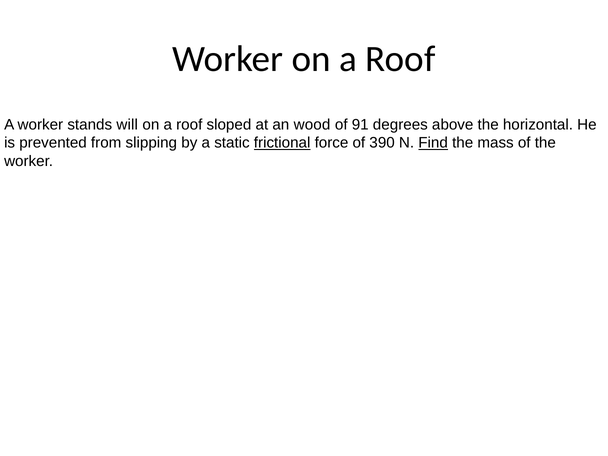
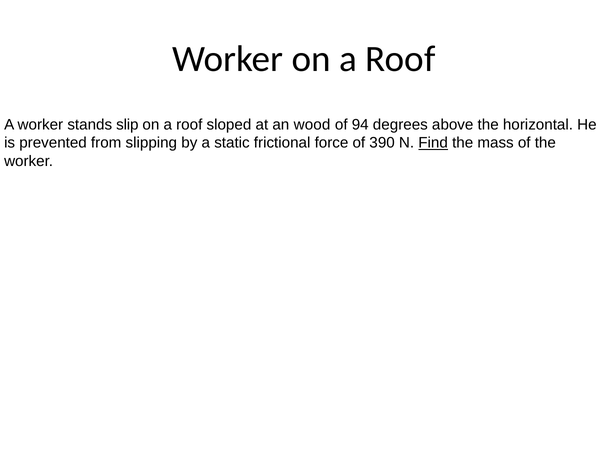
will: will -> slip (127, 125)
91: 91 -> 94 (360, 125)
frictional underline: present -> none (282, 143)
